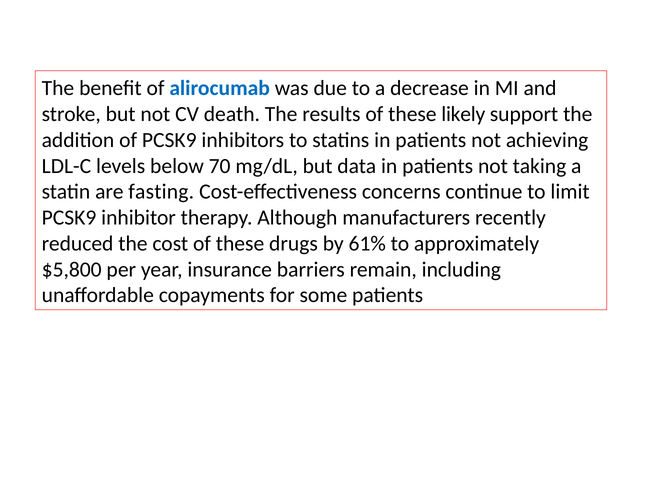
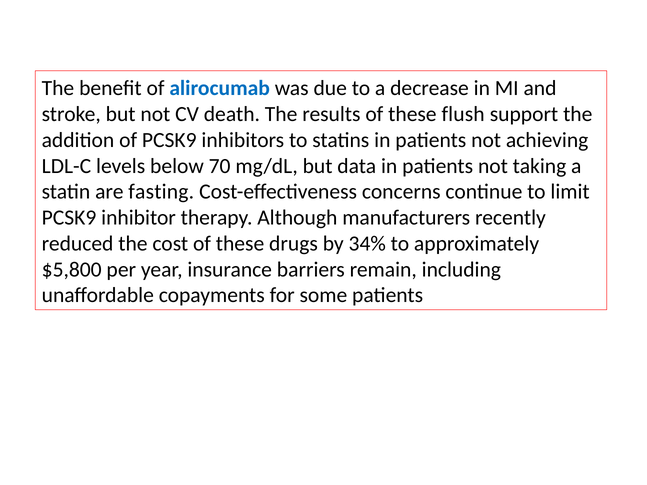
likely: likely -> flush (463, 114)
61%: 61% -> 34% (367, 244)
